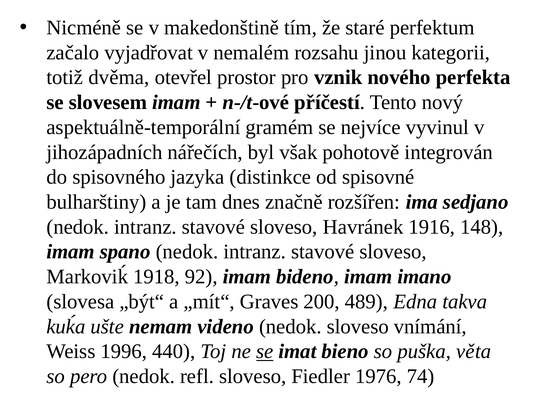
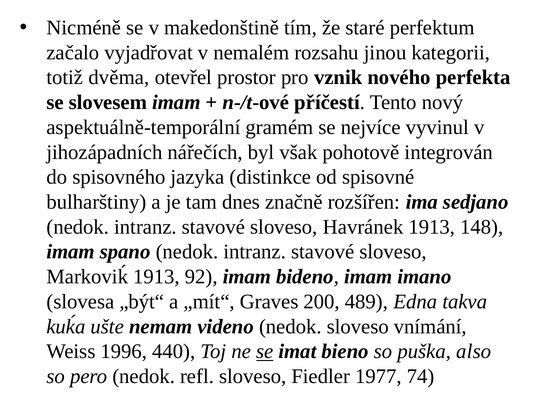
Havránek 1916: 1916 -> 1913 (432, 227)
Markoviḱ 1918: 1918 -> 1913 (157, 277)
věta: věta -> also (474, 351)
1976: 1976 -> 1977 (378, 376)
